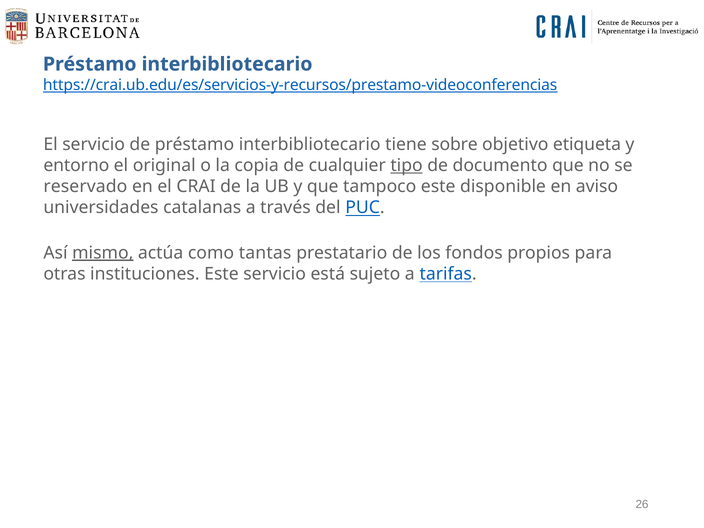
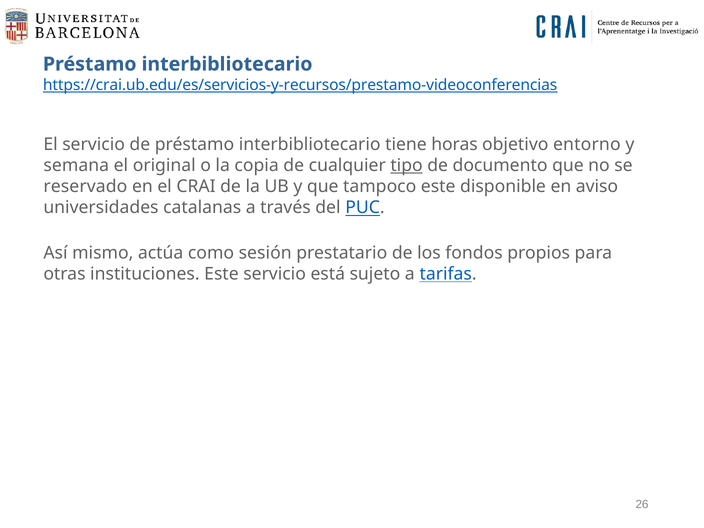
sobre: sobre -> horas (455, 144)
etiqueta: etiqueta -> entorno (587, 144)
entorno: entorno -> semana (76, 165)
mismo underline: present -> none (103, 253)
tantas: tantas -> sesión (265, 253)
